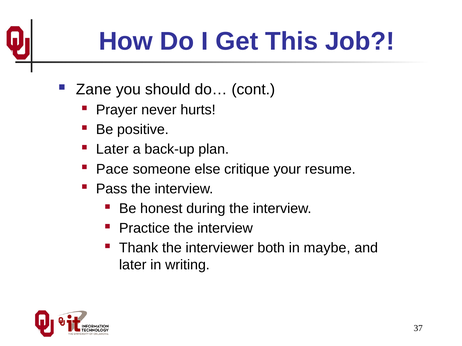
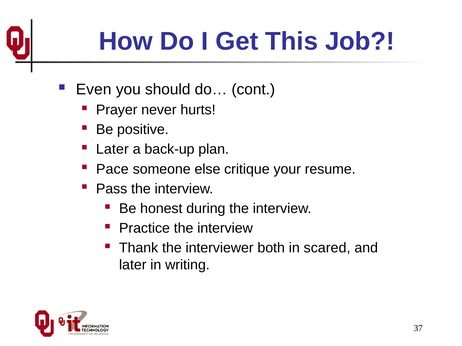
Zane: Zane -> Even (94, 90)
maybe: maybe -> scared (327, 248)
